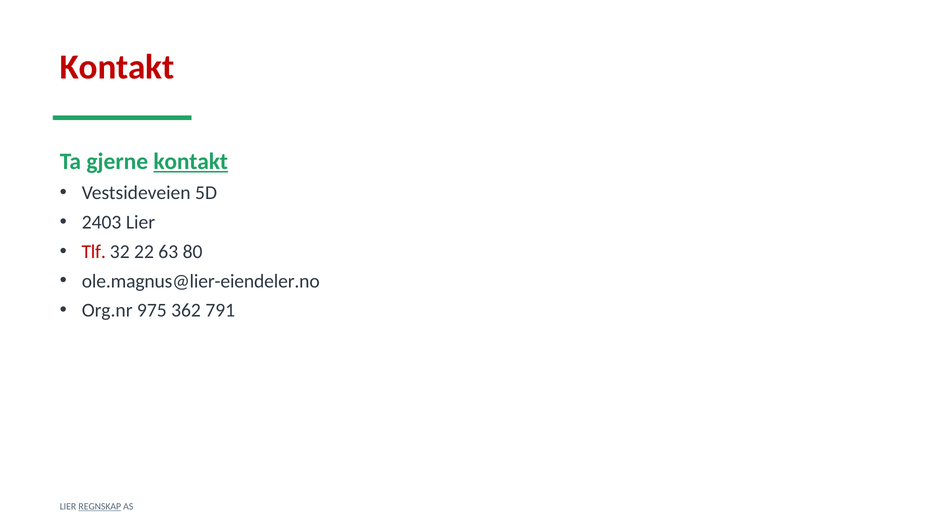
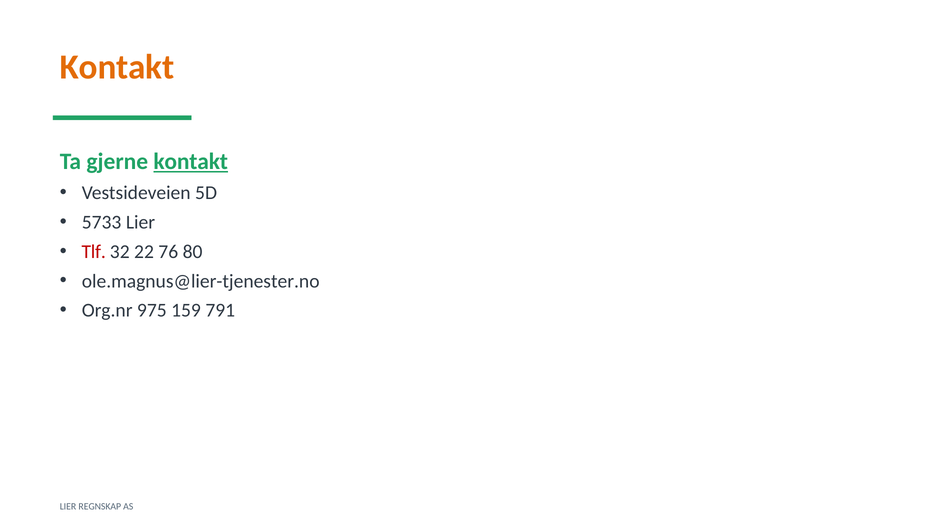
Kontakt colour: red -> orange (117, 67)
2403: 2403 -> 5733 (102, 222)
63: 63 -> 76 (168, 252)
ole.magnus@lier-eiendeler.no: ole.magnus@lier-eiendeler.no -> ole.magnus@lier-tjenester.no (201, 281)
362: 362 -> 159 (186, 311)
REGNSKAP underline: present -> none (100, 507)
